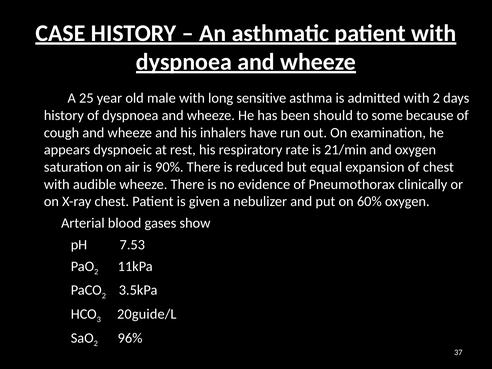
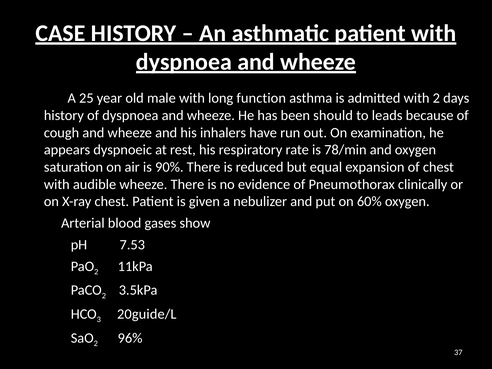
sensitive: sensitive -> function (261, 98)
some: some -> leads (387, 115)
21/min: 21/min -> 78/min (345, 150)
